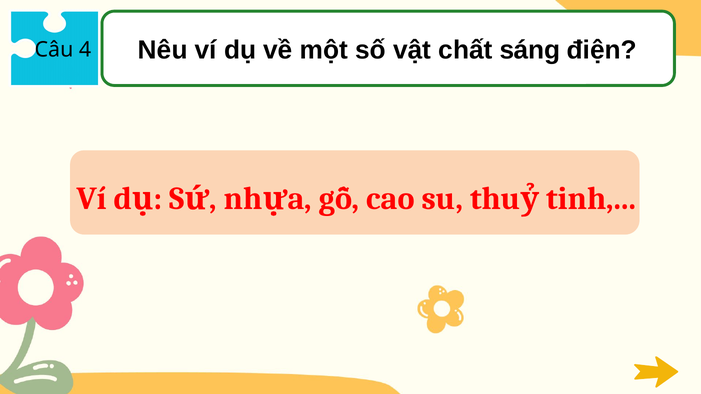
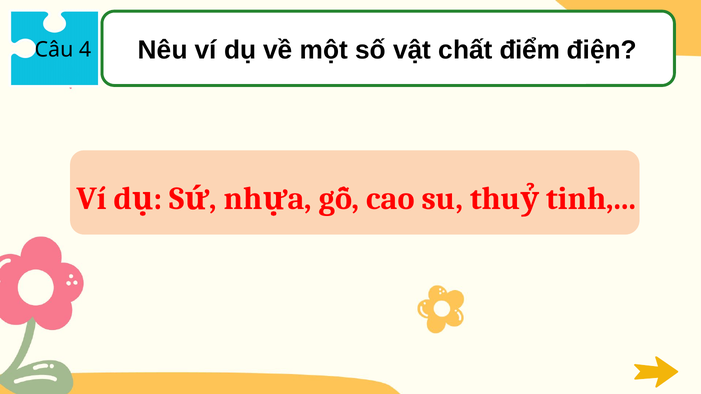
sáng: sáng -> điểm (530, 50)
